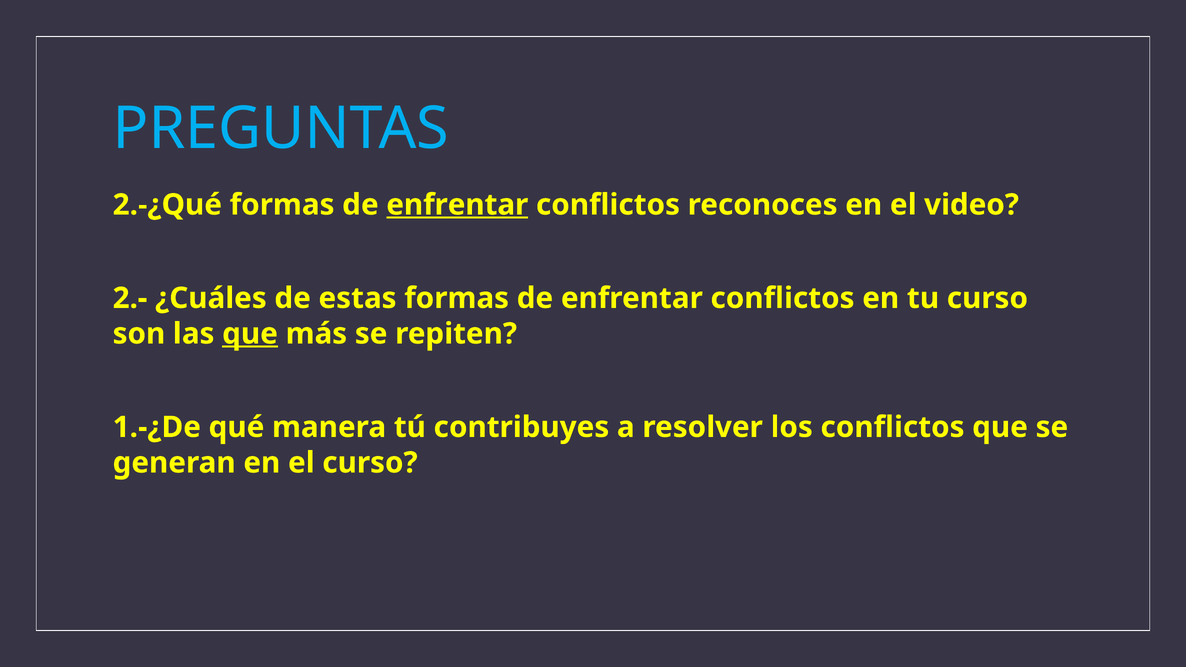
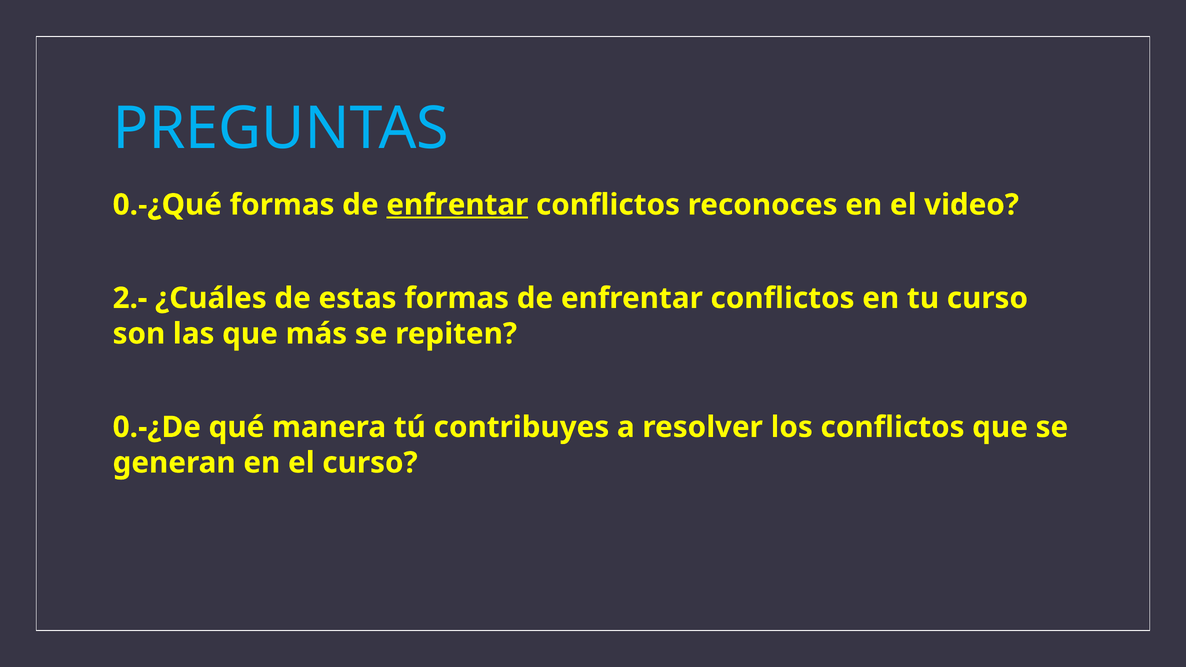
2.-¿Qué: 2.-¿Qué -> 0.-¿Qué (167, 205)
que underline: present -> none (250, 334)
1.-¿De: 1.-¿De -> 0.-¿De (157, 427)
